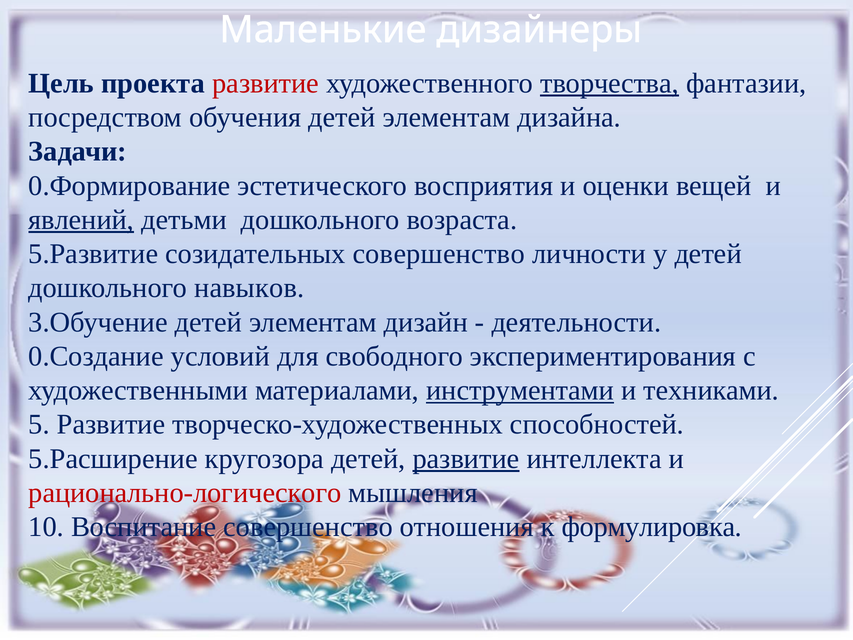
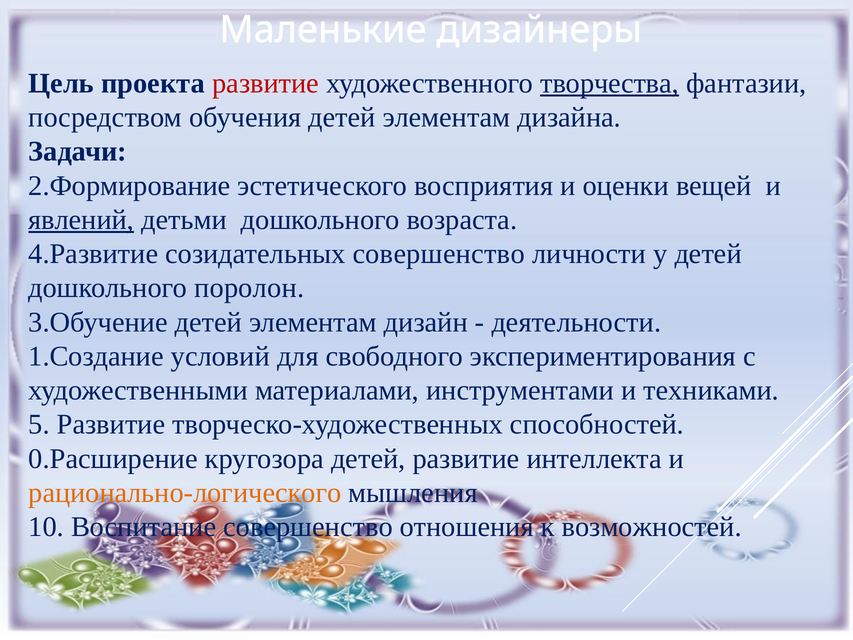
0.Формирование: 0.Формирование -> 2.Формирование (129, 186)
5.Развитие: 5.Развитие -> 4.Развитие (93, 254)
навыков: навыков -> поролон (249, 288)
0.Создание: 0.Создание -> 1.Создание (96, 356)
инструментами underline: present -> none (520, 390)
5.Расширение: 5.Расширение -> 0.Расширение (113, 459)
развитие underline: present -> none (466, 459)
рационально-логического colour: red -> orange (185, 493)
формулировка: формулировка -> возможностей (652, 527)
